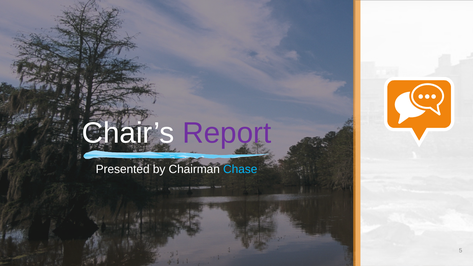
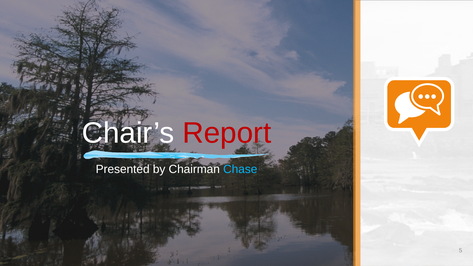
Report colour: purple -> red (227, 133)
